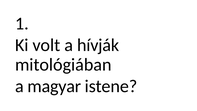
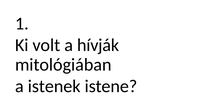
magyar: magyar -> istenek (54, 86)
